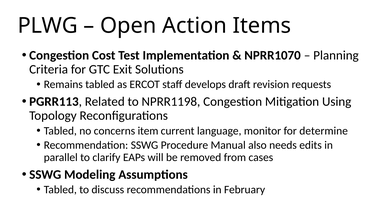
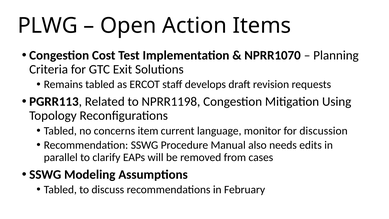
determine: determine -> discussion (324, 131)
